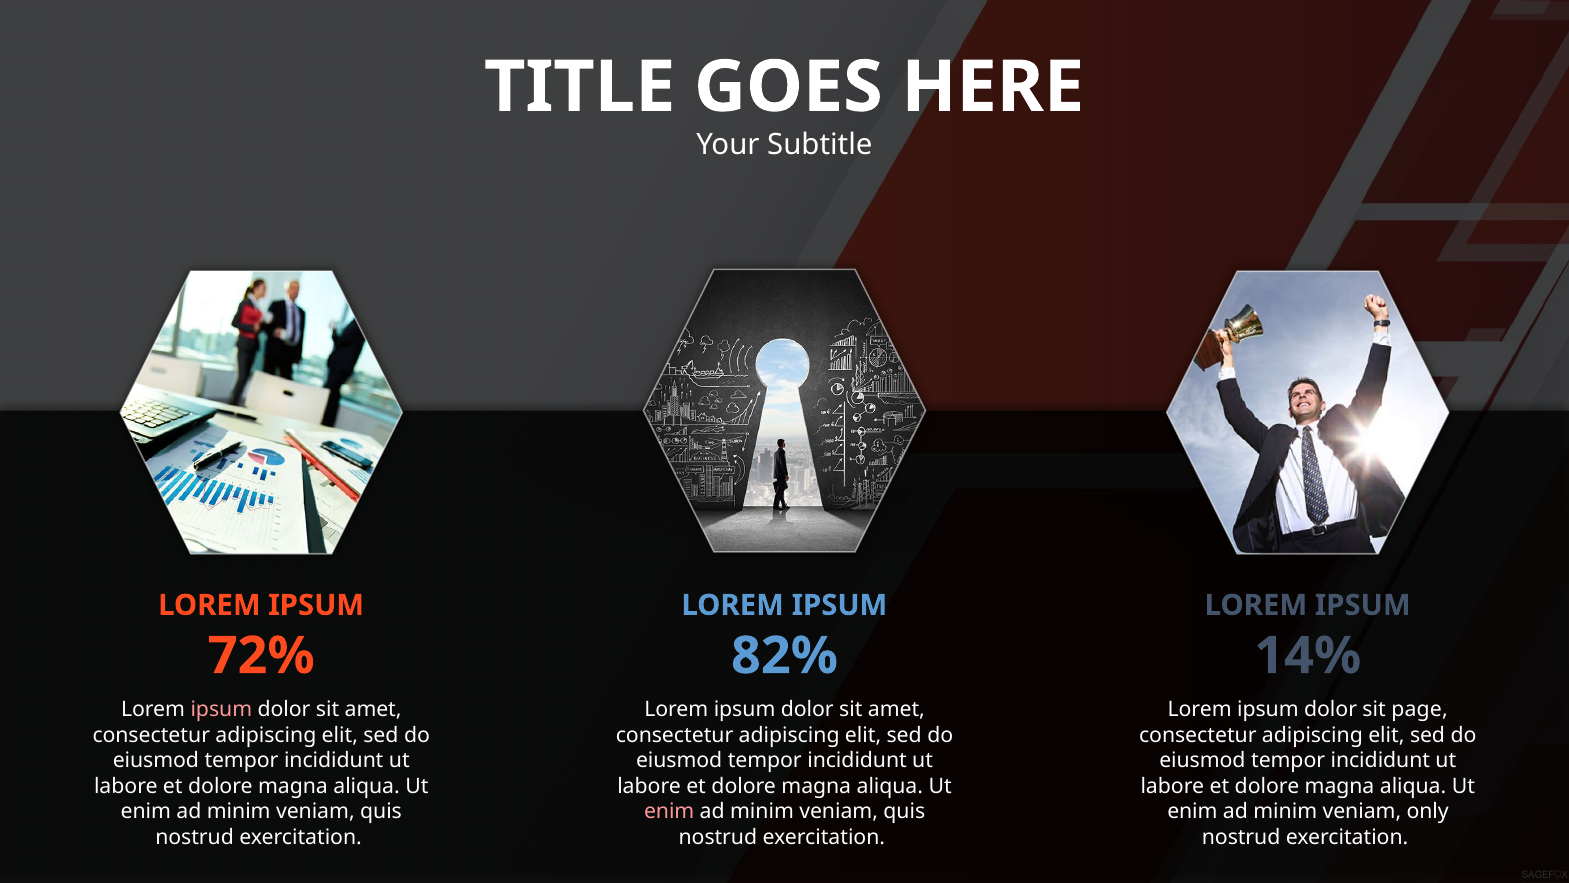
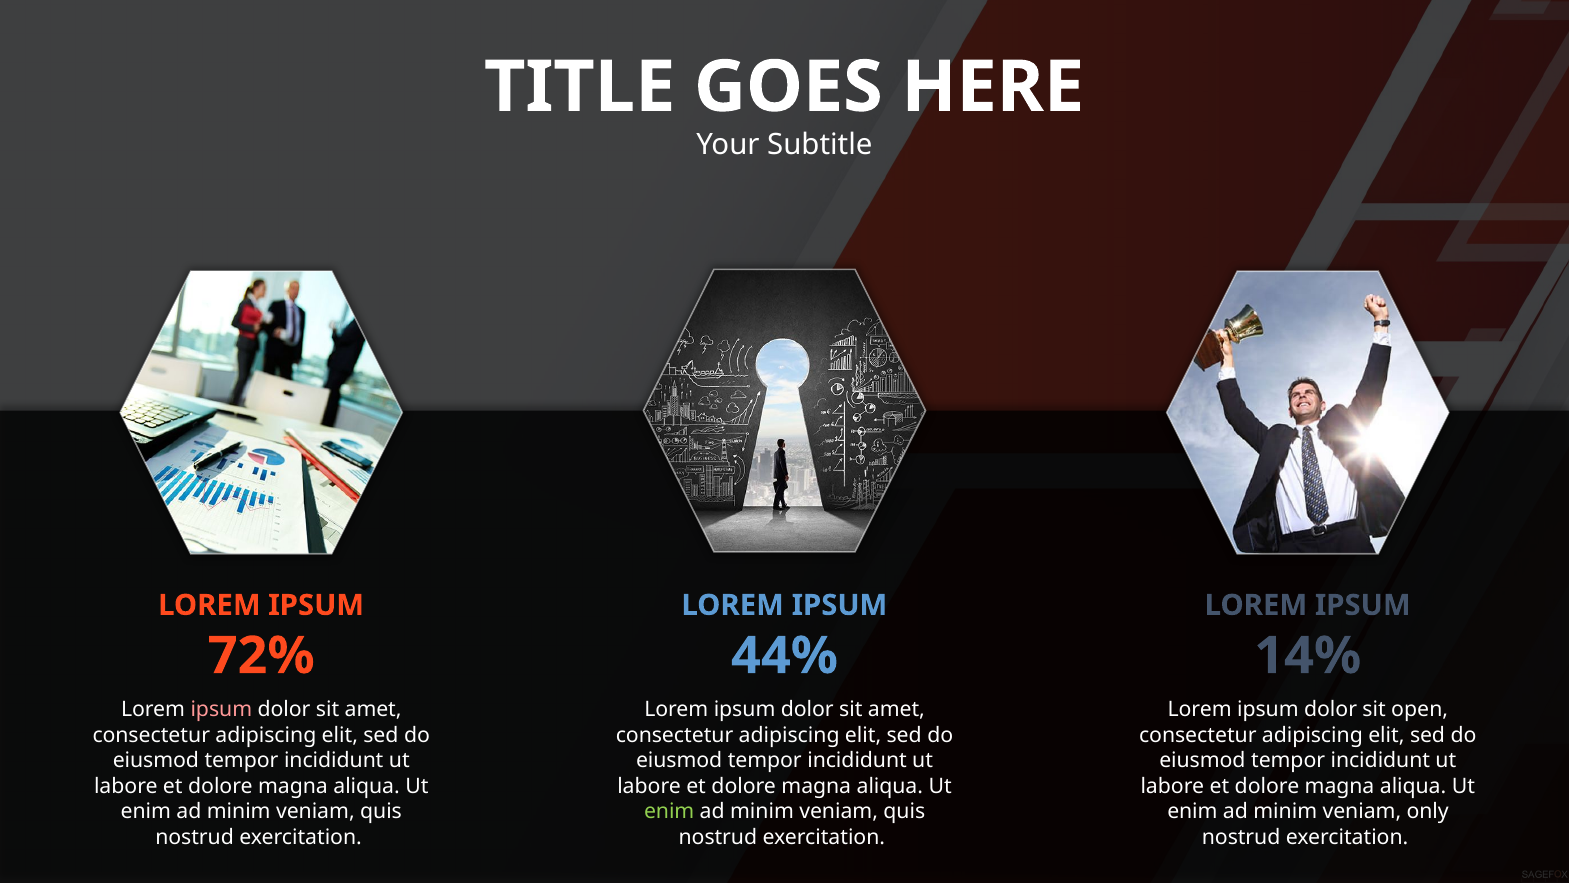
82%: 82% -> 44% (784, 656)
page: page -> open (1420, 709)
enim colour: pink -> light green (669, 811)
